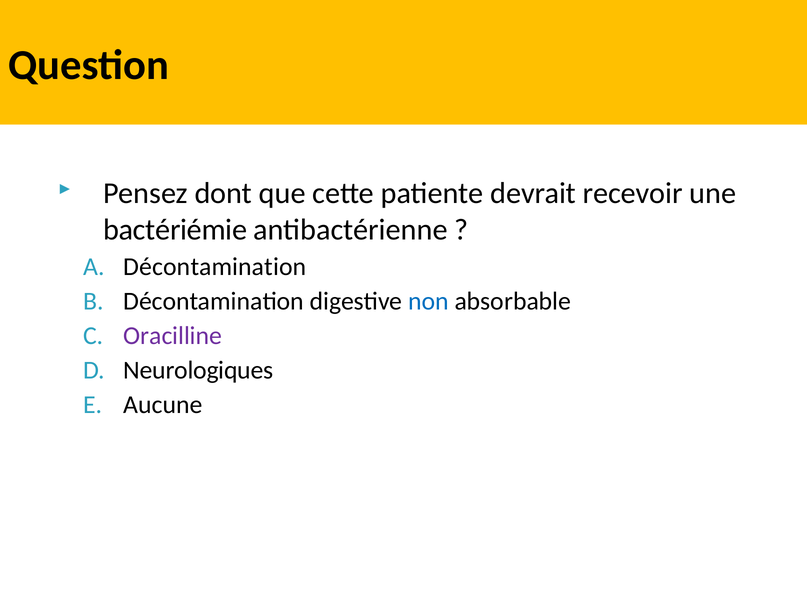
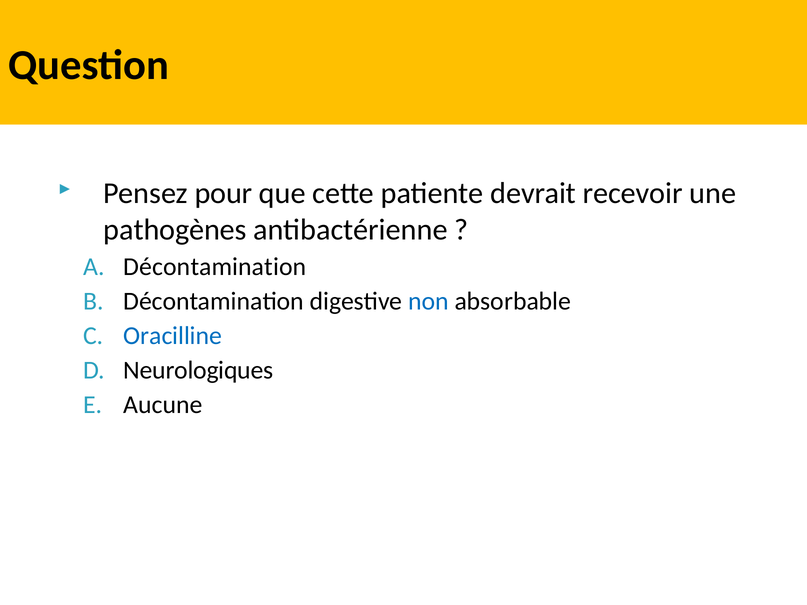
dont: dont -> pour (223, 193)
bactériémie: bactériémie -> pathogènes (175, 230)
Oracilline colour: purple -> blue (173, 336)
